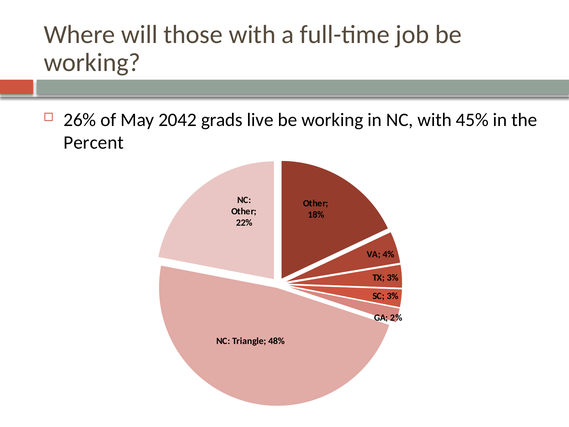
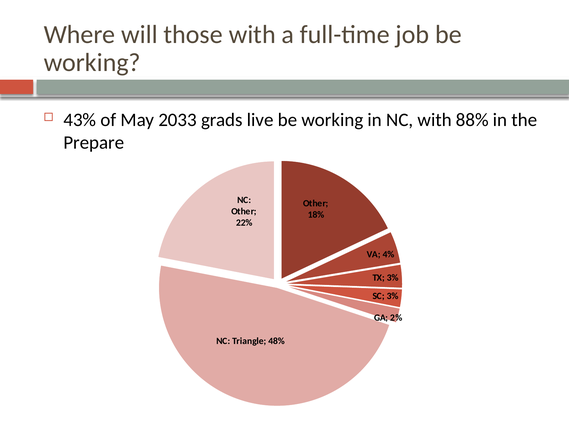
26%: 26% -> 43% (80, 120)
2042: 2042 -> 2033 (178, 120)
45%: 45% -> 88% (472, 120)
Percent: Percent -> Prepare (94, 143)
